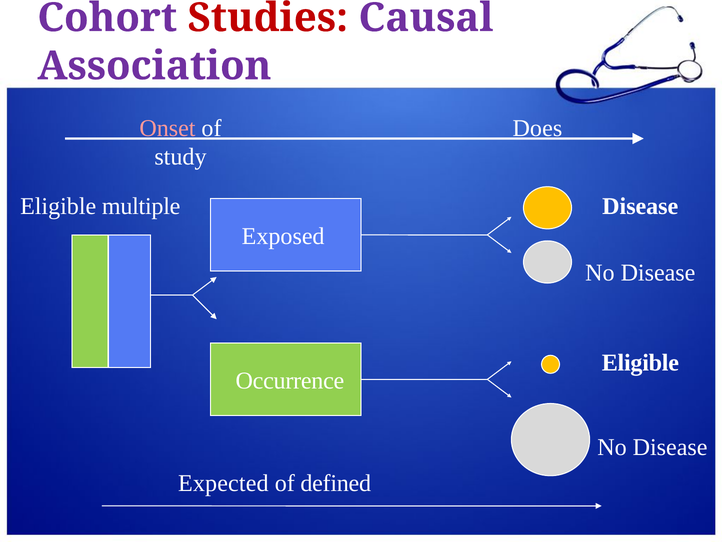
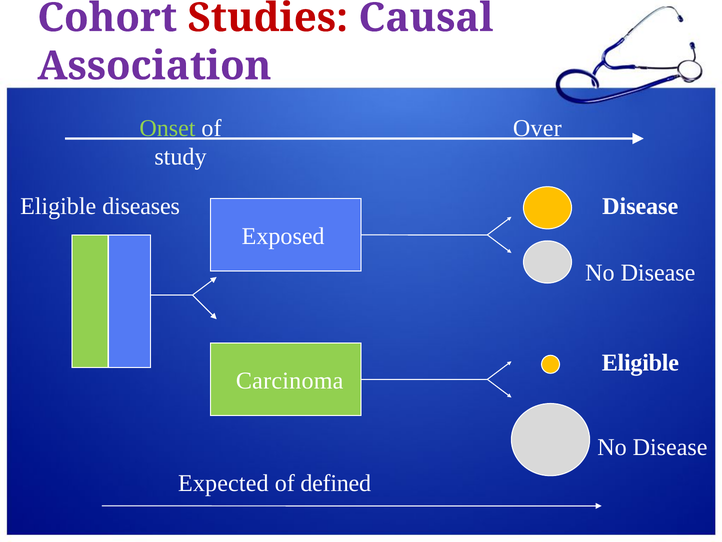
Onset colour: pink -> light green (167, 128)
Does: Does -> Over (537, 128)
multiple: multiple -> diseases (141, 206)
Occurrence: Occurrence -> Carcinoma (290, 381)
